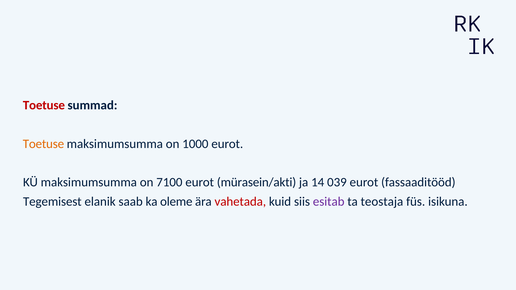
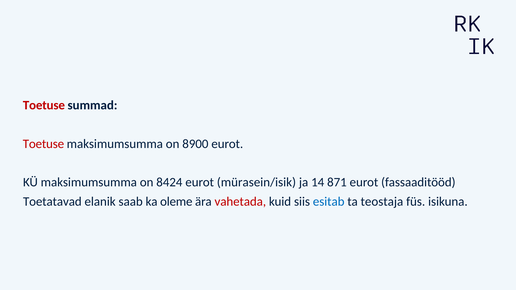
Toetuse colour: orange -> red (43, 144)
1000: 1000 -> 8900 (195, 144)
7100: 7100 -> 8424 (169, 183)
mürasein/akti: mürasein/akti -> mürasein/isik (256, 183)
039: 039 -> 871 (337, 183)
Tegemisest: Tegemisest -> Toetatavad (52, 202)
esitab colour: purple -> blue (329, 202)
